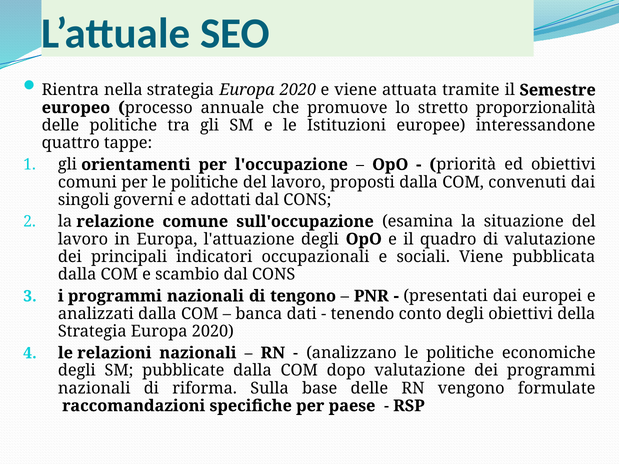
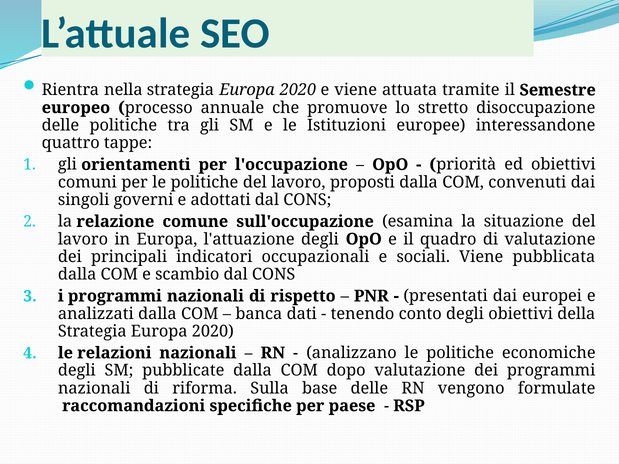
proporzionalità: proporzionalità -> disoccupazione (536, 108)
tengono: tengono -> rispetto (303, 296)
